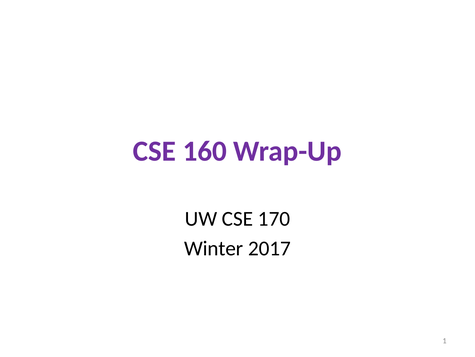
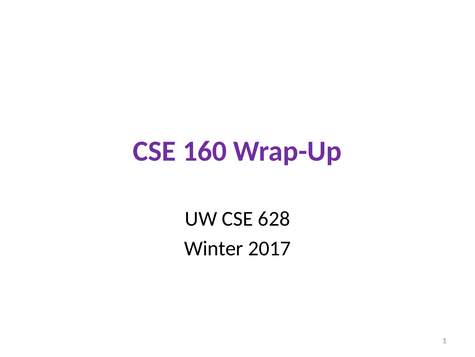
170: 170 -> 628 (274, 218)
